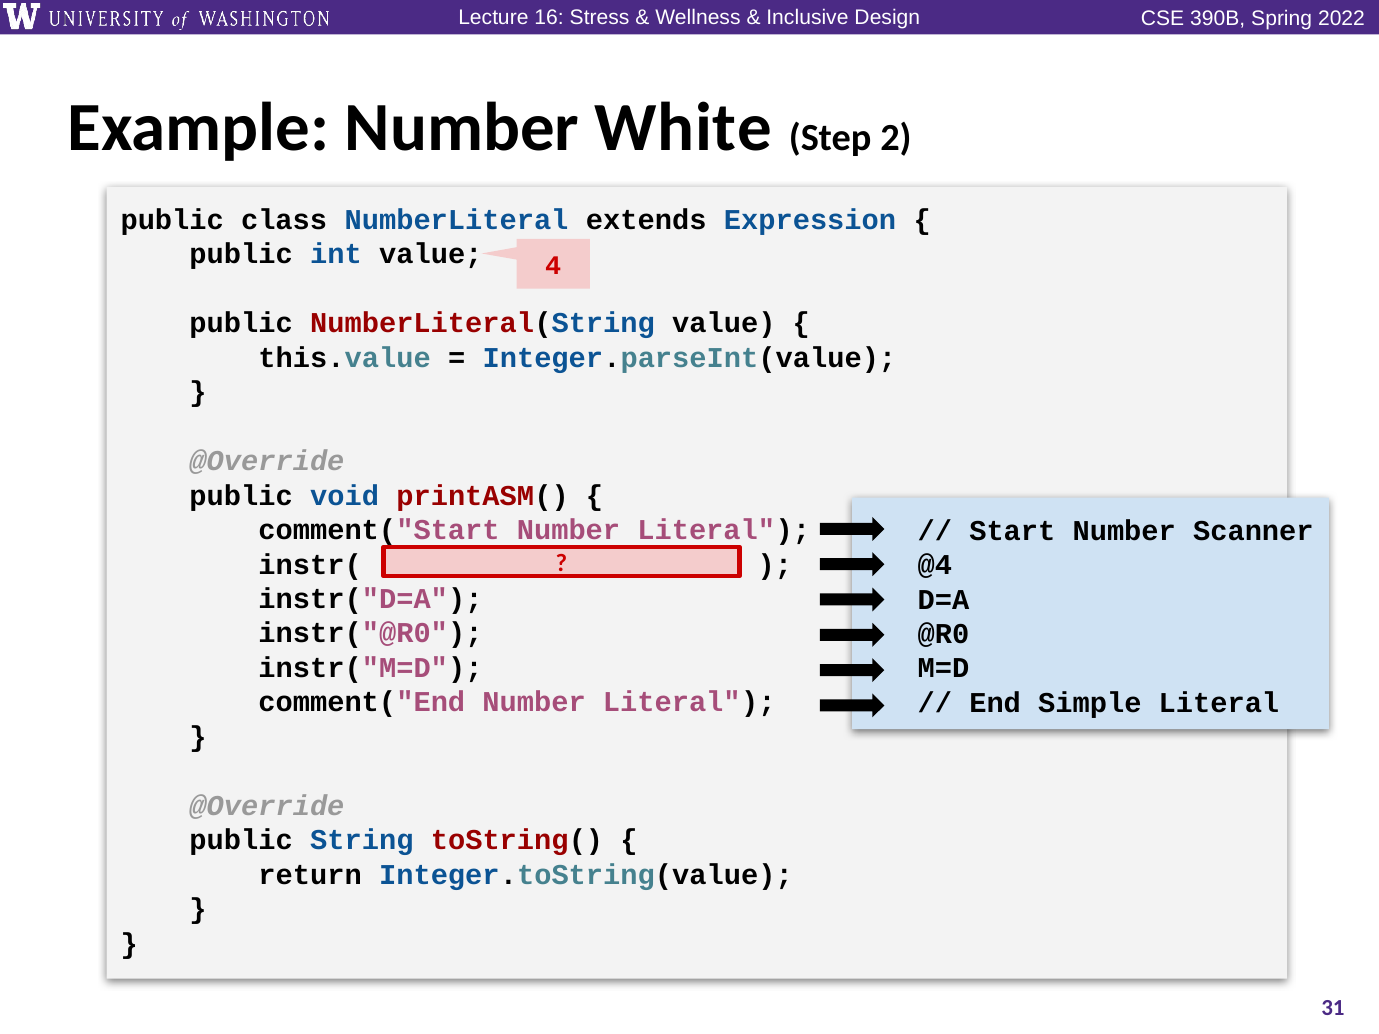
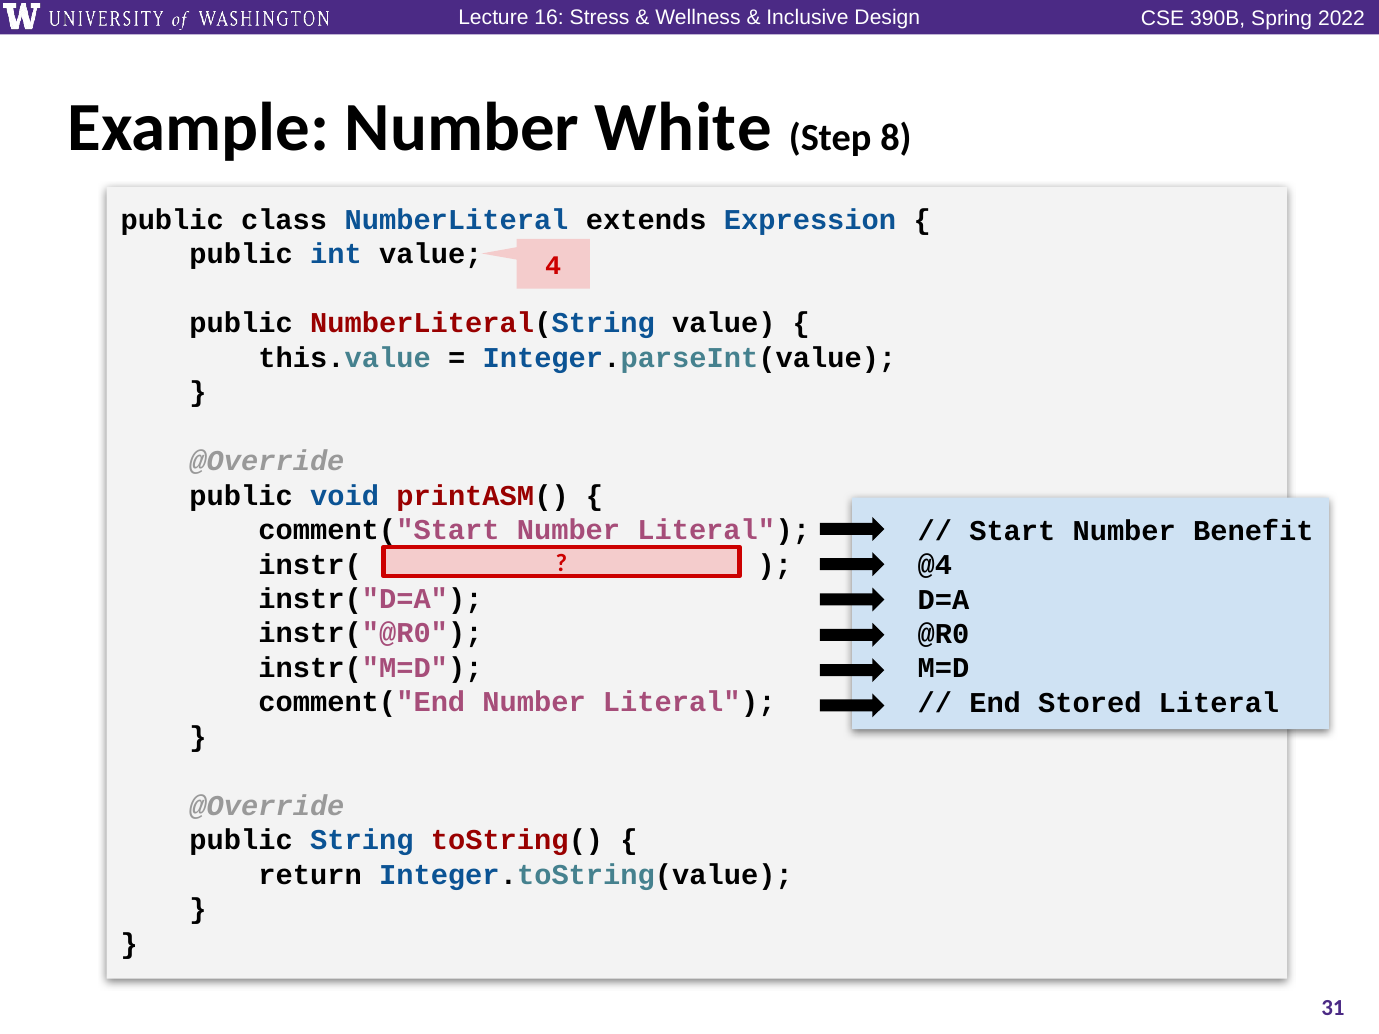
2: 2 -> 8 (896, 138)
Scanner: Scanner -> Benefit (1253, 531)
Simple: Simple -> Stored (1090, 703)
